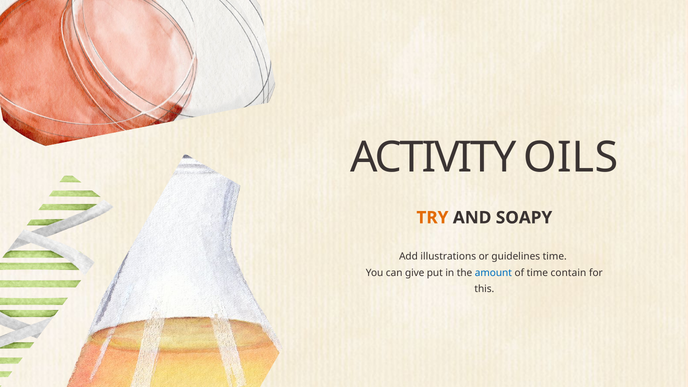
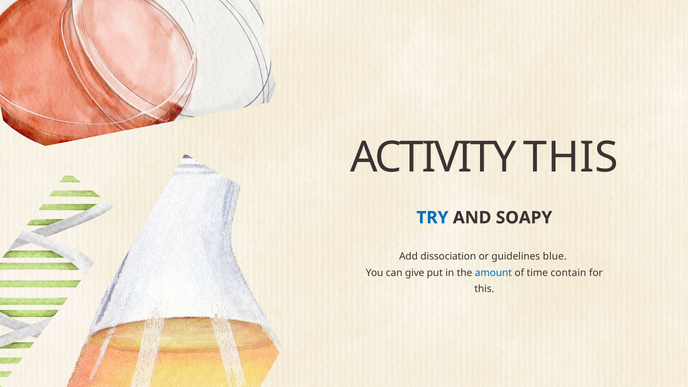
ACTIVITY OILS: OILS -> THIS (571, 158)
TRY colour: orange -> blue (432, 218)
illustrations: illustrations -> dissociation (448, 257)
guidelines time: time -> blue (555, 257)
